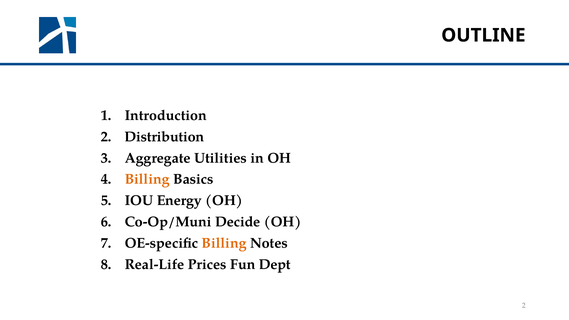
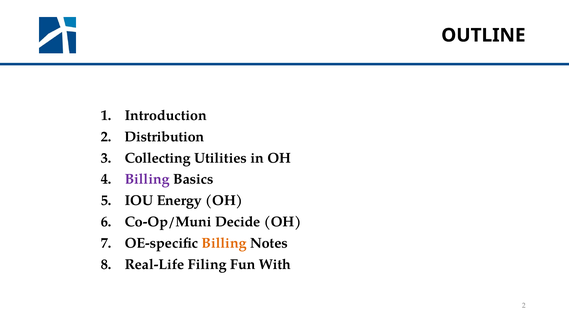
Aggregate: Aggregate -> Collecting (158, 158)
Billing colour: orange -> purple (147, 179)
Prices: Prices -> Filing (207, 264)
Dept: Dept -> With (275, 264)
